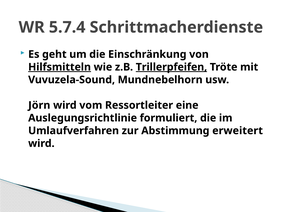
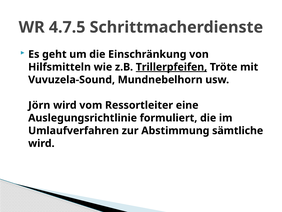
5.7.4: 5.7.4 -> 4.7.5 (67, 27)
Hilfsmitteln underline: present -> none (60, 67)
erweitert: erweitert -> sämtliche (238, 130)
